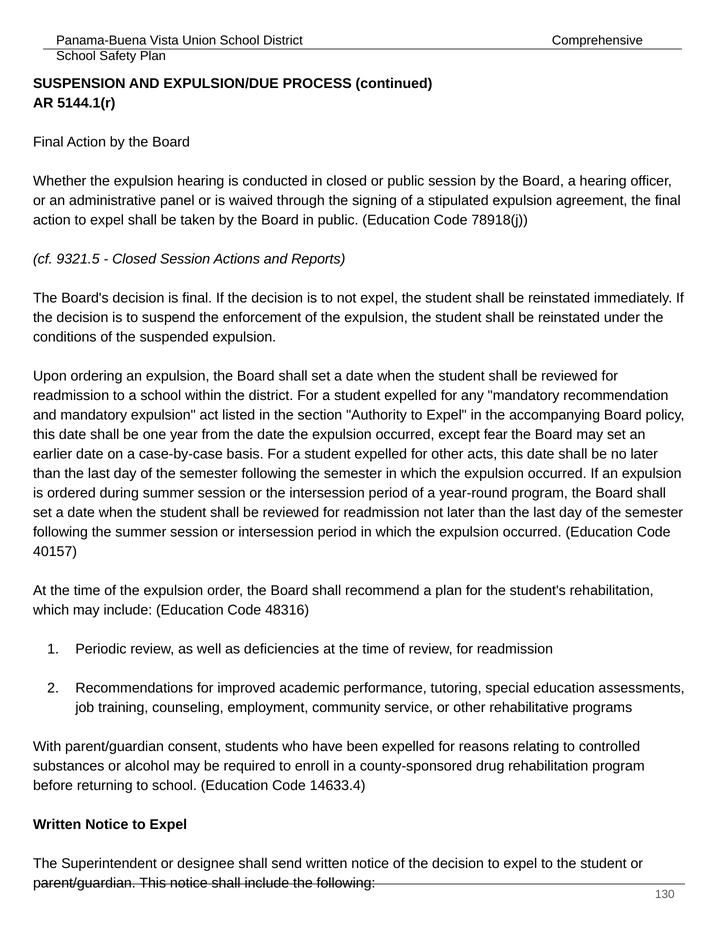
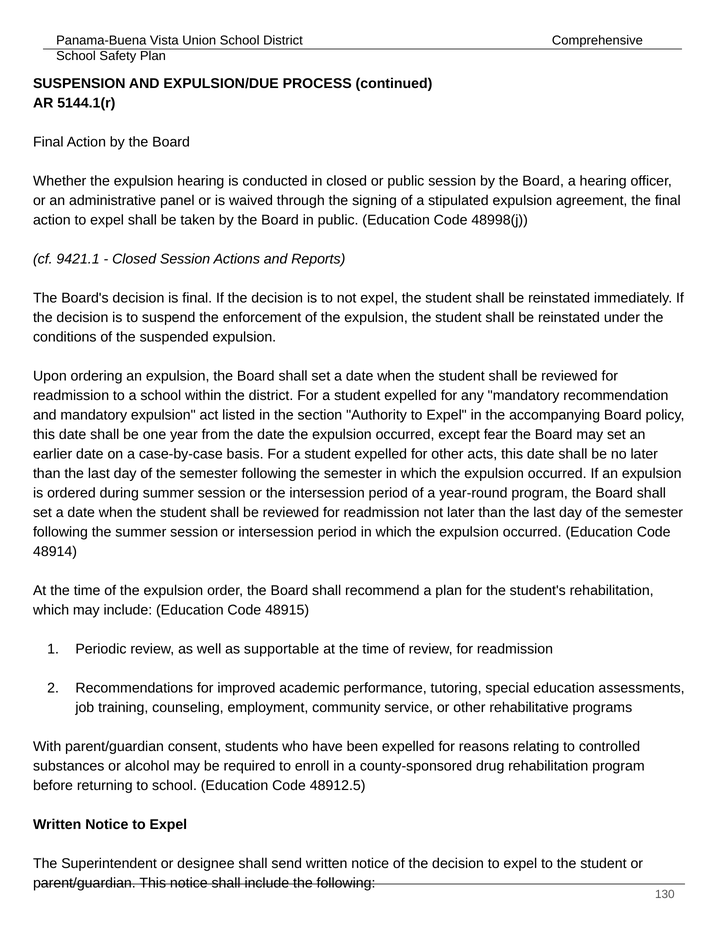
78918(j: 78918(j -> 48998(j (500, 220)
9321.5: 9321.5 -> 9421.1 (78, 259)
40157: 40157 -> 48914 (55, 552)
48316: 48316 -> 48915 (287, 610)
deficiencies: deficiencies -> supportable (282, 649)
14633.4: 14633.4 -> 48912.5 (338, 786)
